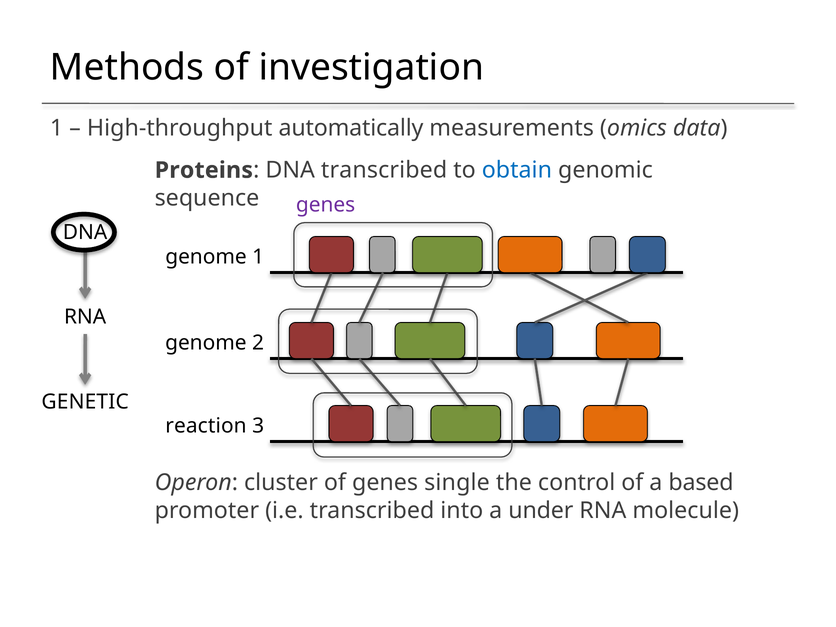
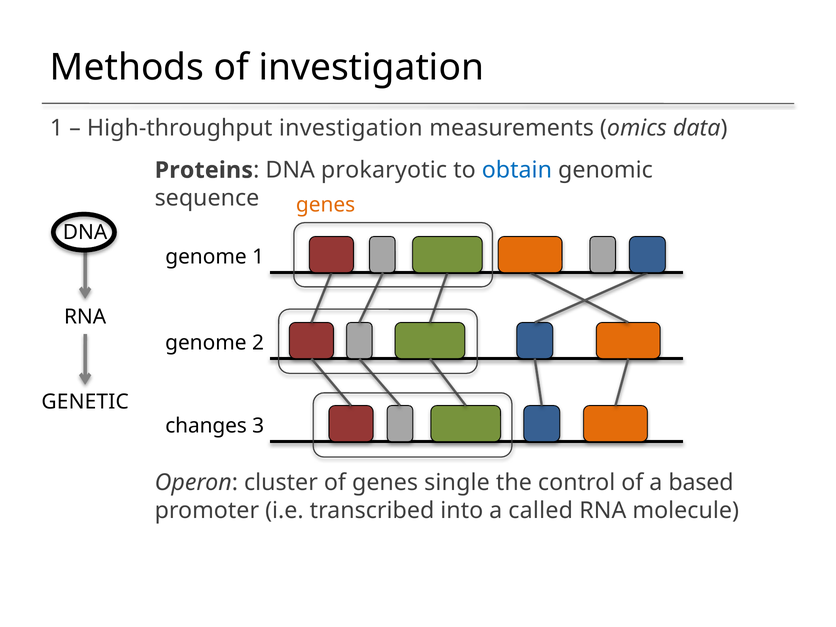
High-throughput automatically: automatically -> investigation (351, 128)
DNA transcribed: transcribed -> prokaryotic (384, 170)
genes colour: purple -> orange (326, 205)
reaction: reaction -> changes (206, 426)
under: under -> called (541, 510)
